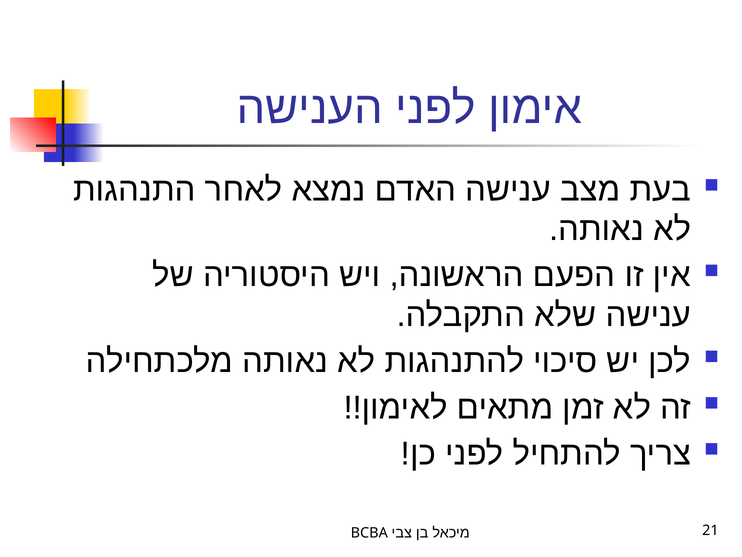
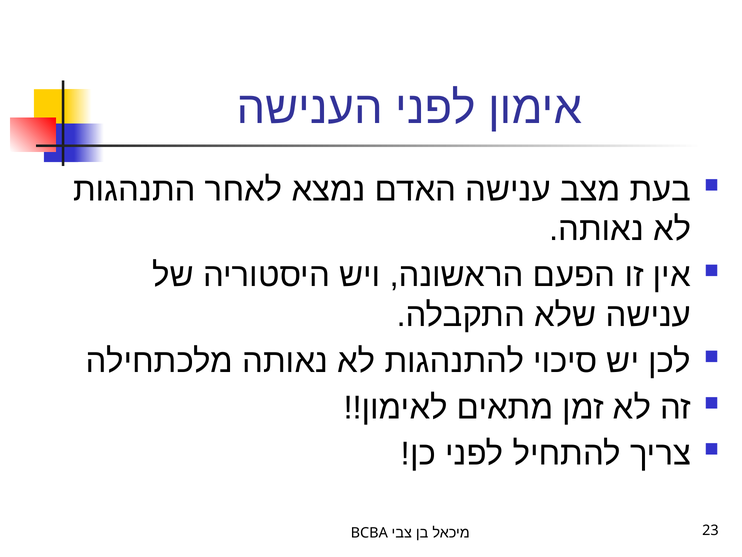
21: 21 -> 23 (710, 530)
